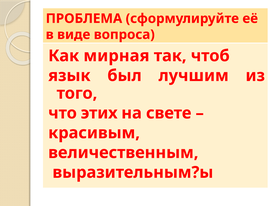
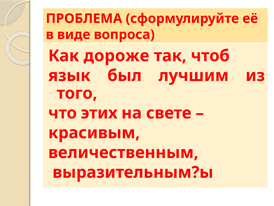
мирная: мирная -> дороже (116, 56)
